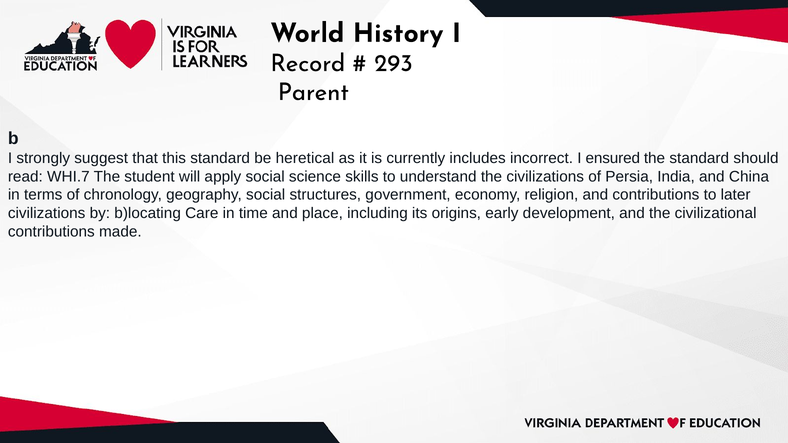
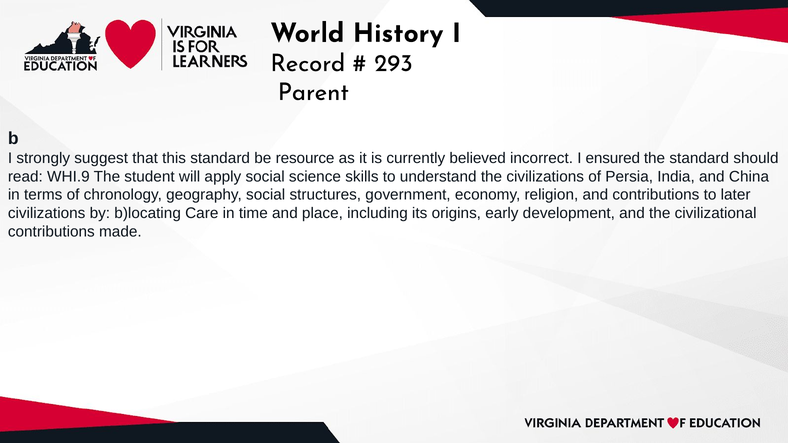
heretical: heretical -> resource (305, 158)
includes: includes -> believed (478, 158)
WHI.7: WHI.7 -> WHI.9 (68, 177)
